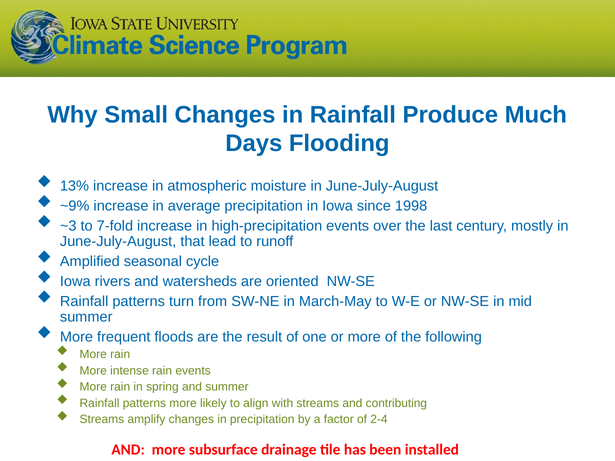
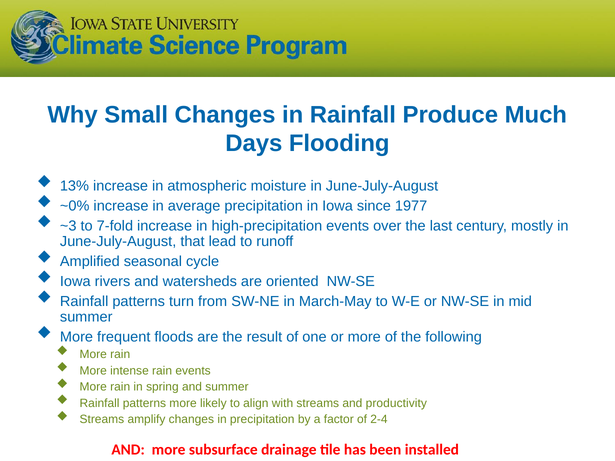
~9%: ~9% -> ~0% (75, 206)
1998: 1998 -> 1977 (411, 206)
contributing: contributing -> productivity (396, 403)
